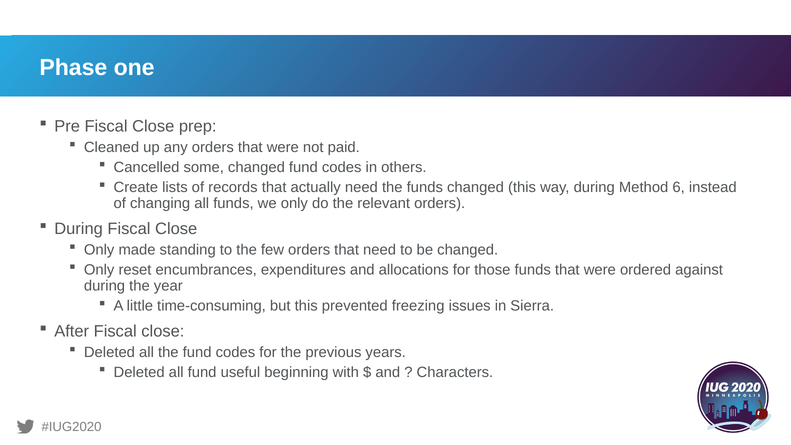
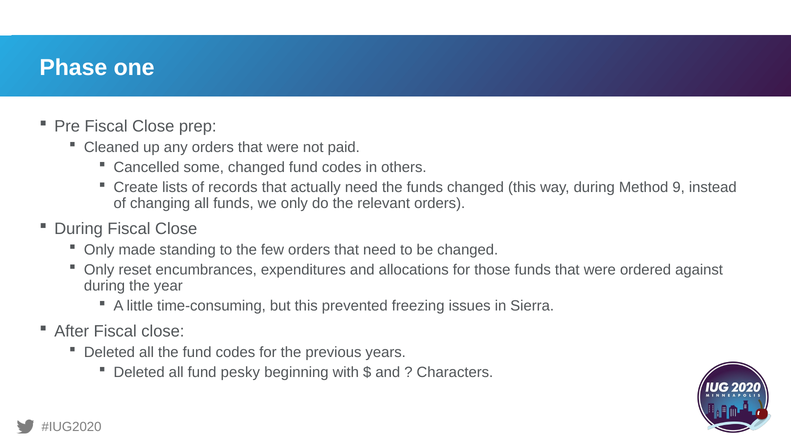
6: 6 -> 9 (679, 187)
useful: useful -> pesky (240, 372)
